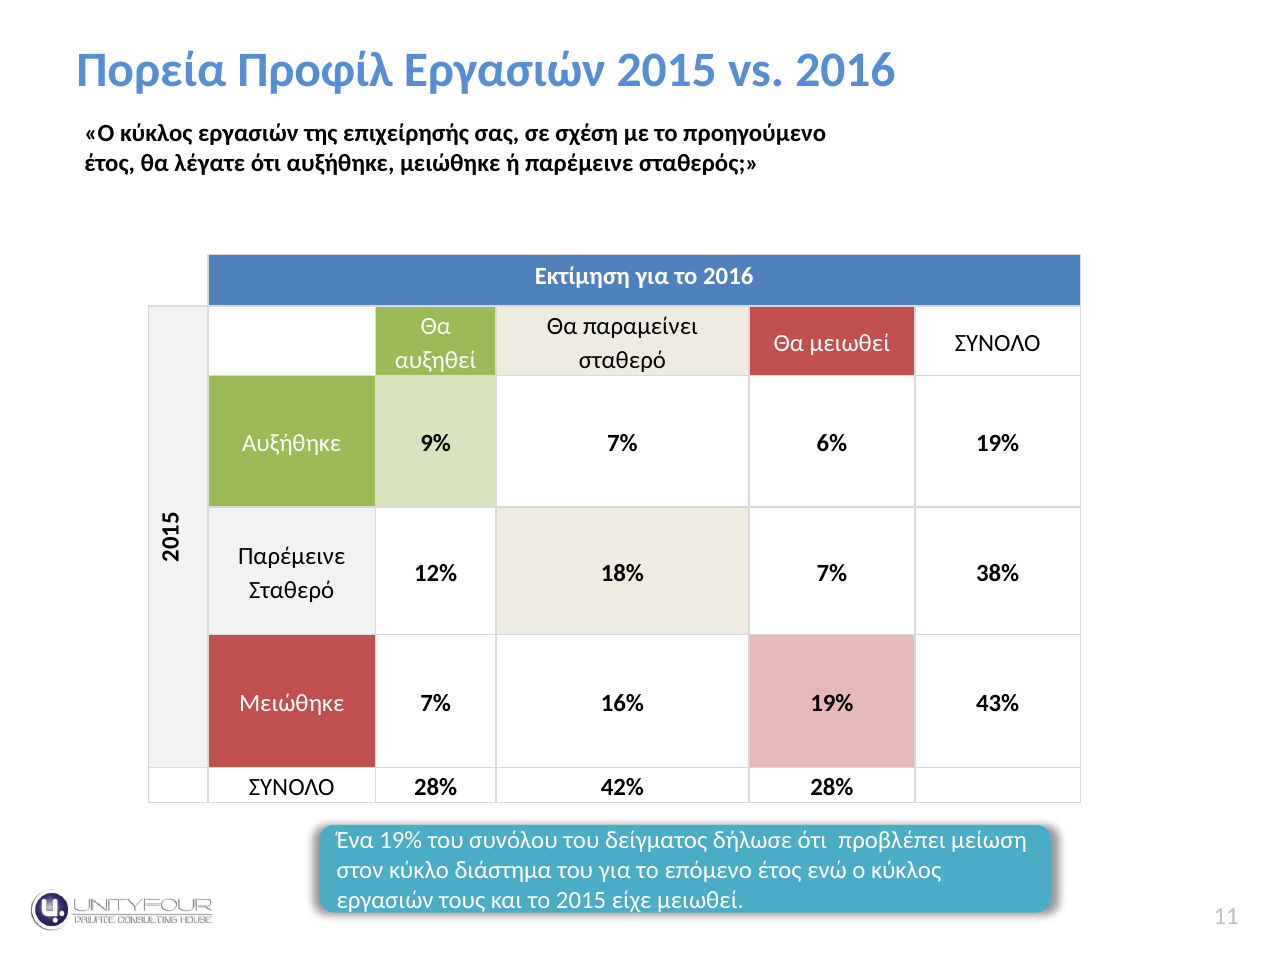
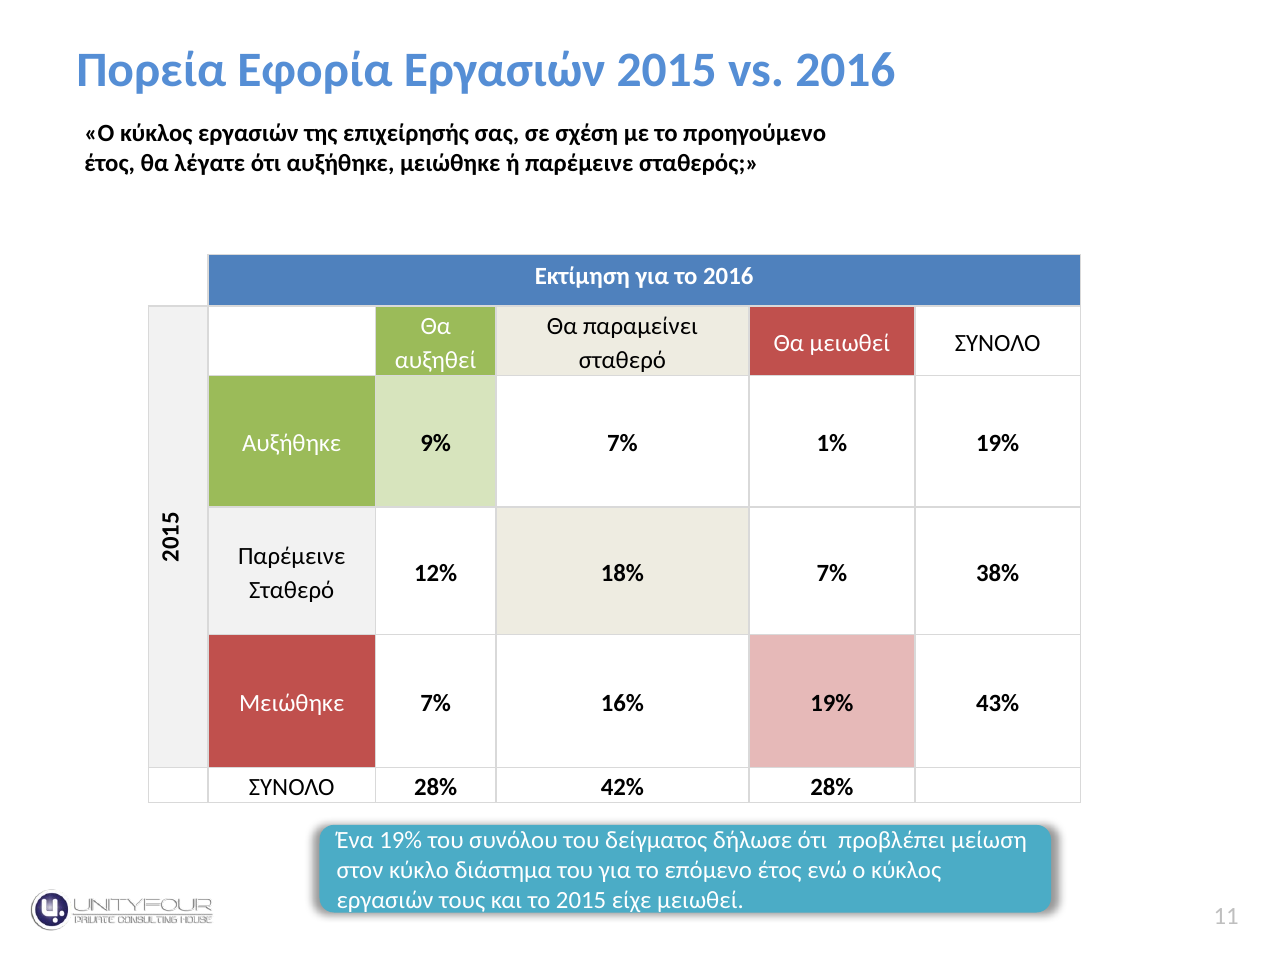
Προφίλ: Προφίλ -> Εφορία (315, 70)
6%: 6% -> 1% (832, 444)
